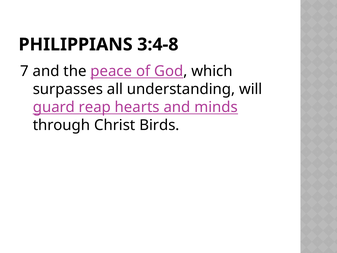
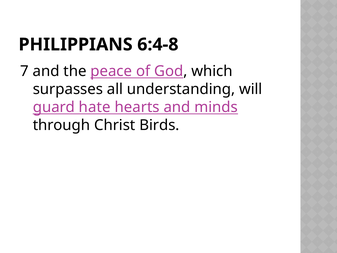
3:4-8: 3:4-8 -> 6:4-8 (158, 44)
reap: reap -> hate (95, 107)
